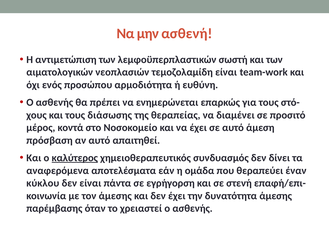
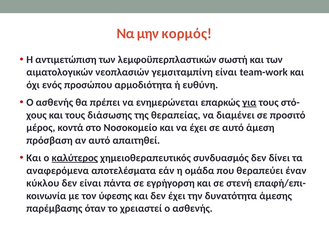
ασθενή: ασθενή -> κορμός (187, 33)
τεμοζολαμίδη: τεμοζολαμίδη -> γεμσιταμπίνη (182, 72)
για underline: none -> present (249, 102)
τον άμεσης: άμεσης -> ύφεσης (115, 196)
